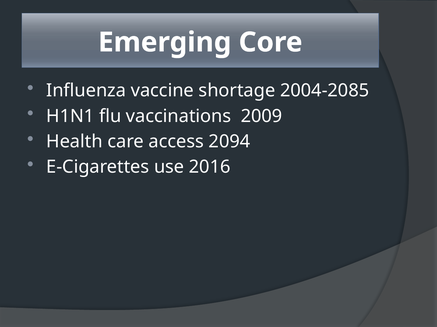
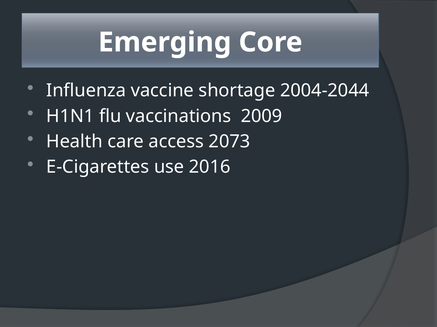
2004-2085: 2004-2085 -> 2004-2044 (325, 91)
2094: 2094 -> 2073 (229, 142)
